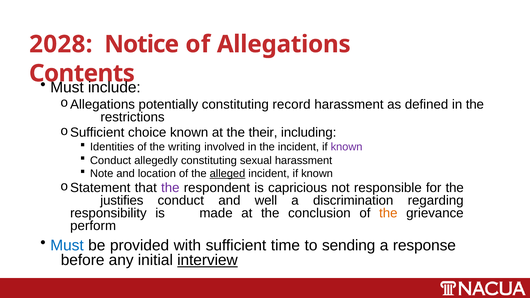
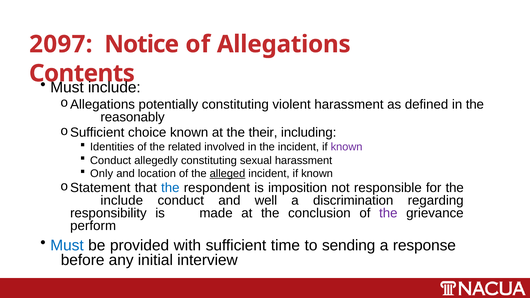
2028: 2028 -> 2097 (61, 44)
record: record -> violent (292, 104)
restrictions: restrictions -> reasonably (133, 117)
writing: writing -> related (185, 147)
Note: Note -> Only (102, 174)
the colour: purple -> blue (170, 188)
capricious: capricious -> imposition (298, 188)
justifies: justifies -> include (122, 201)
the colour: orange -> purple (388, 213)
interview underline: present -> none (207, 260)
